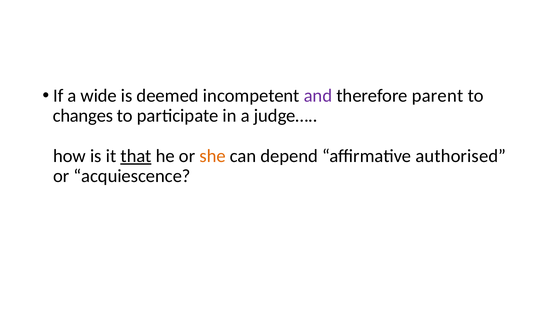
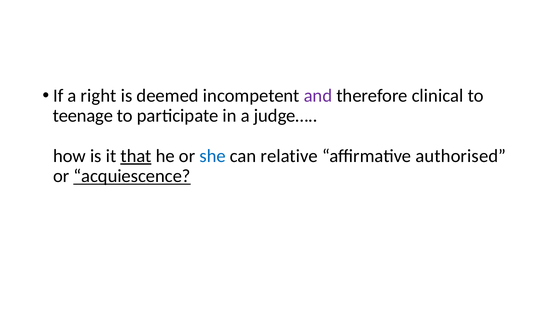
wide: wide -> right (99, 96)
parent: parent -> clinical (438, 96)
changes: changes -> teenage (83, 116)
she colour: orange -> blue (213, 156)
depend: depend -> relative (289, 156)
acquiescence underline: none -> present (132, 176)
